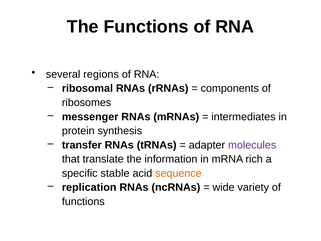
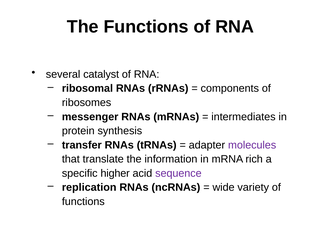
regions: regions -> catalyst (101, 74)
stable: stable -> higher (115, 173)
sequence colour: orange -> purple (178, 173)
